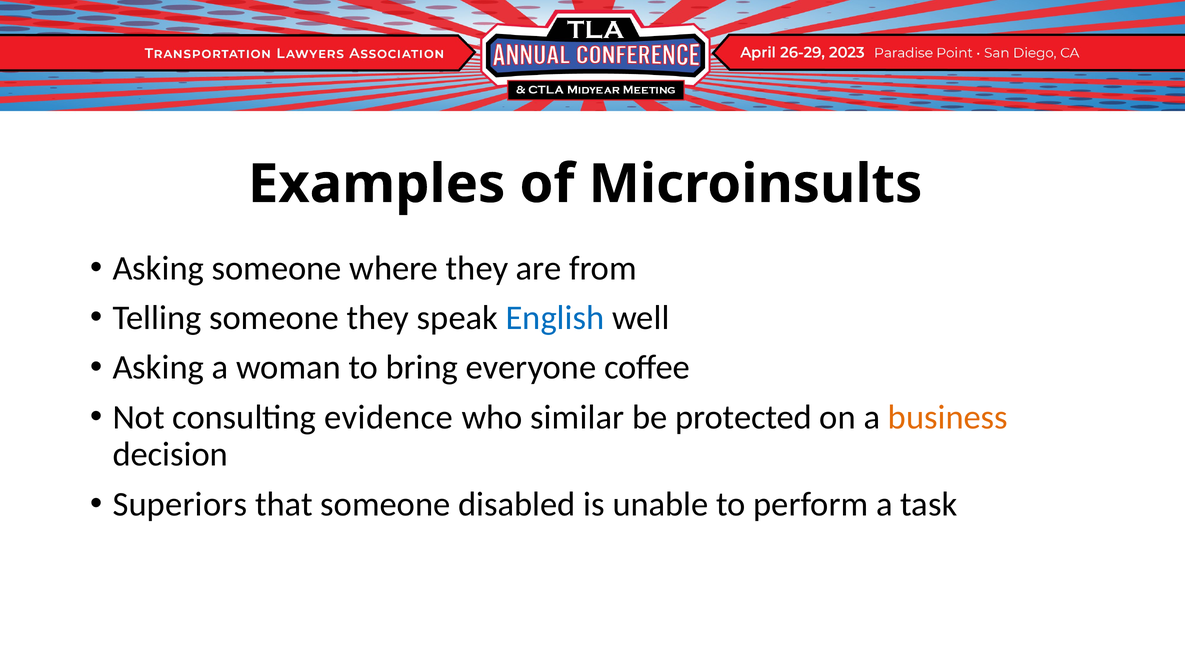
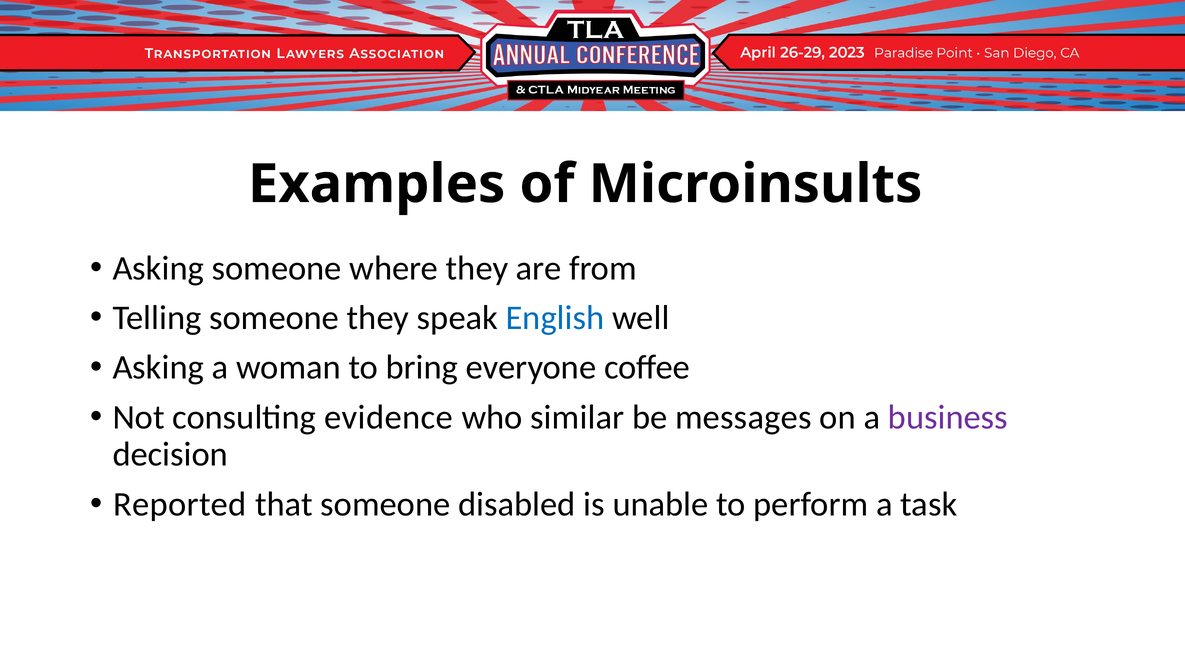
protected: protected -> messages (743, 418)
business colour: orange -> purple (948, 418)
Superiors: Superiors -> Reported (180, 505)
